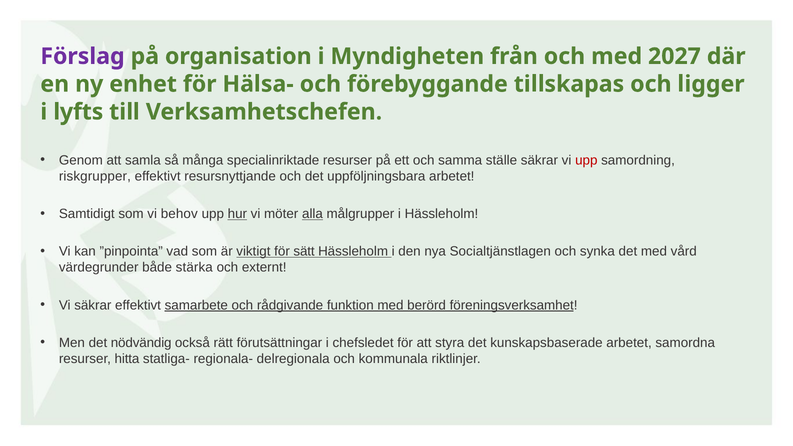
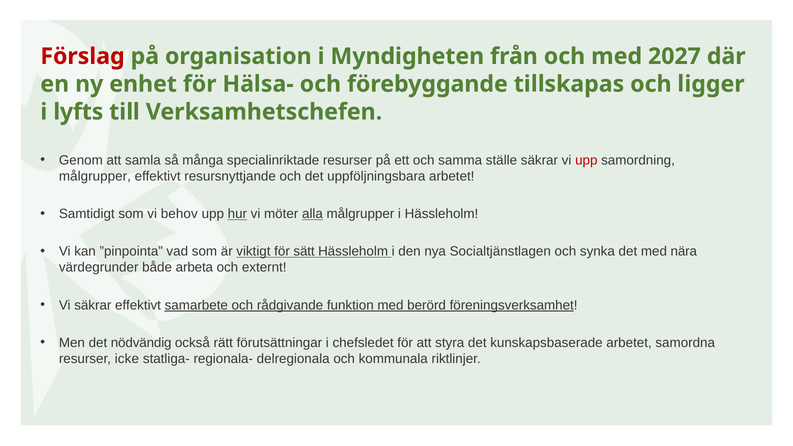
Förslag colour: purple -> red (82, 56)
riskgrupper: riskgrupper -> målgrupper (95, 176)
vård: vård -> nära (684, 251)
stärka: stärka -> arbeta (194, 268)
hitta: hitta -> icke (127, 359)
